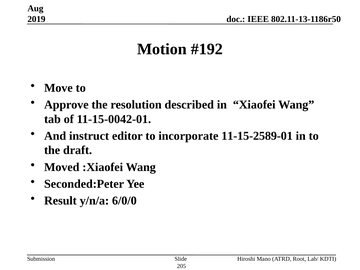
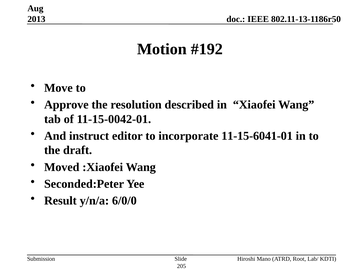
2019: 2019 -> 2013 (36, 19)
11-15-2589-01: 11-15-2589-01 -> 11-15-6041-01 (257, 136)
